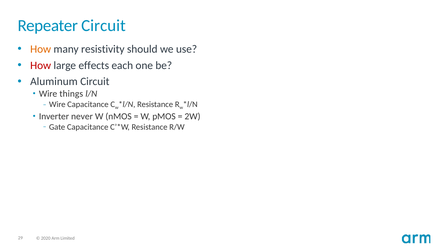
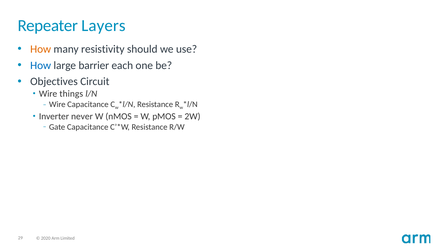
Repeater Circuit: Circuit -> Layers (103, 26)
How colour: red -> blue (41, 65)
effects: effects -> barrier (94, 65)
Aluminum: Aluminum -> Objectives (54, 82)
